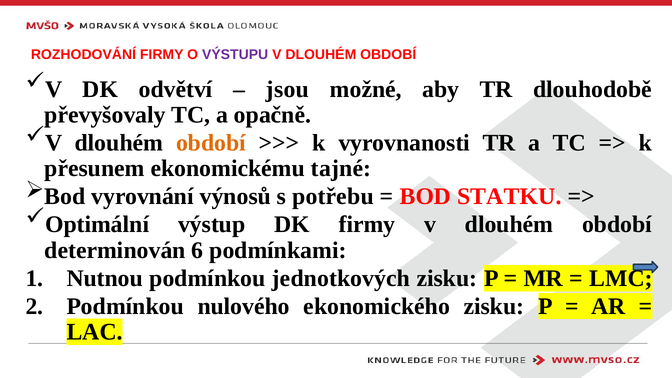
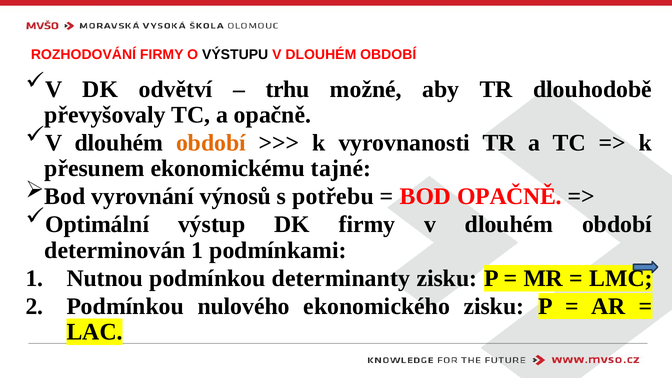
VÝSTUPU colour: purple -> black (235, 55)
jsou: jsou -> trhu (288, 89)
BOD STATKU: STATKU -> OPAČNĚ (509, 197)
determinován 6: 6 -> 1 (197, 250)
jednotkových: jednotkových -> determinanty (341, 278)
